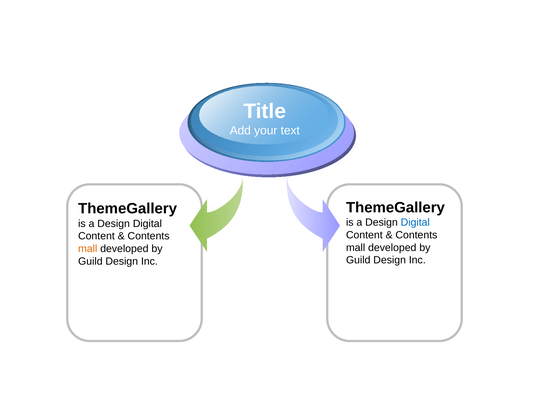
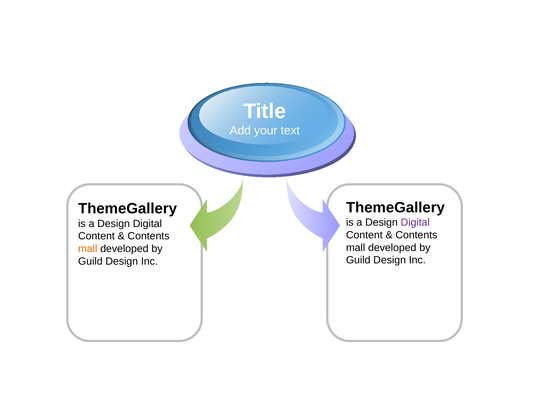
Digital colour: blue -> purple (415, 223)
